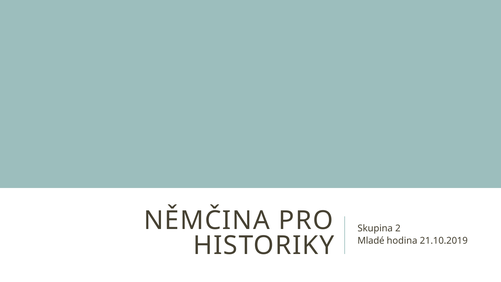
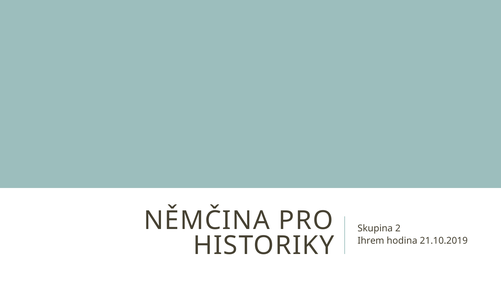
Mladé: Mladé -> Ihrem (371, 241)
